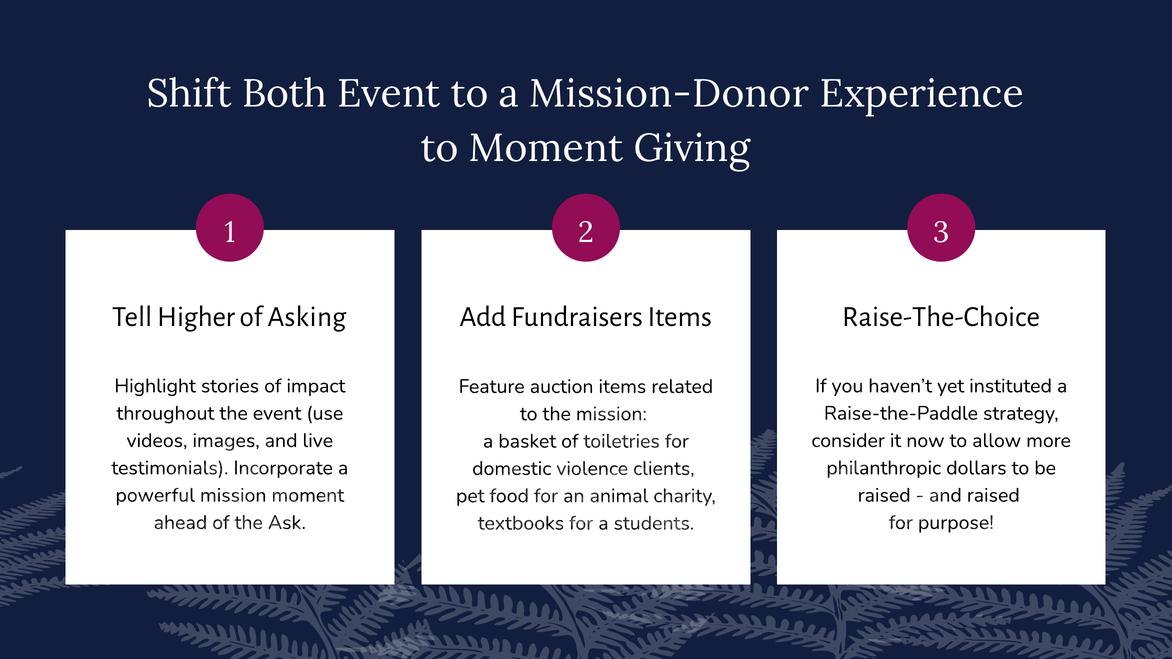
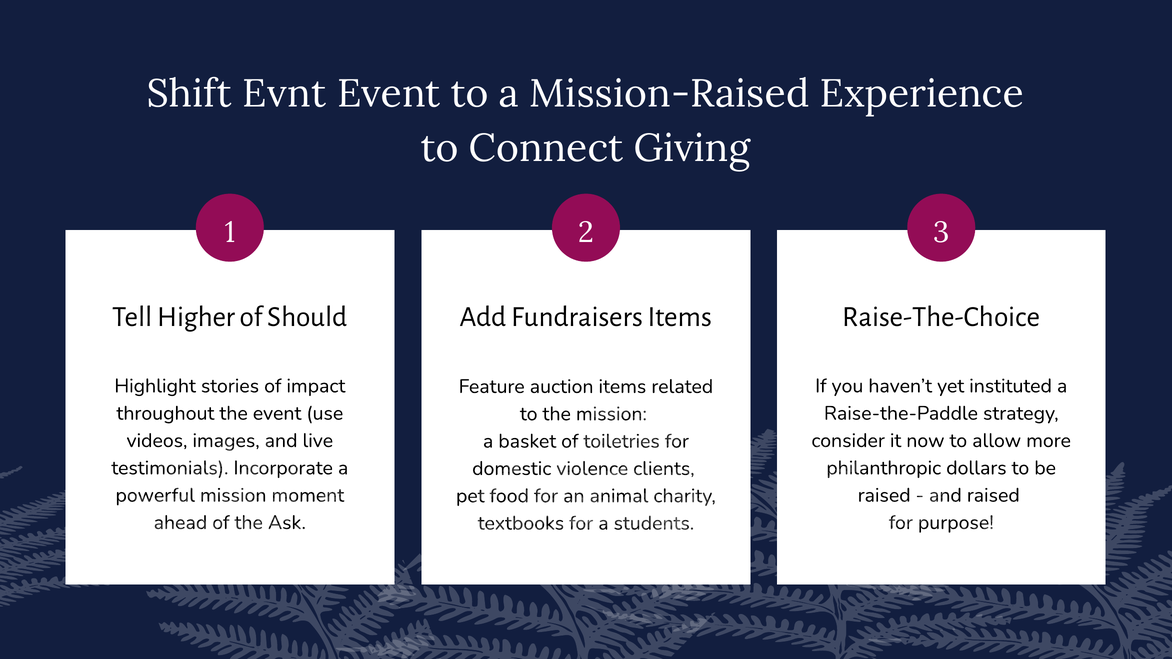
Both: Both -> Evnt (284, 94)
Mission-Donor: Mission-Donor -> Mission-Raised (669, 94)
to Moment: Moment -> Connect (546, 148)
Asking: Asking -> Should (307, 317)
